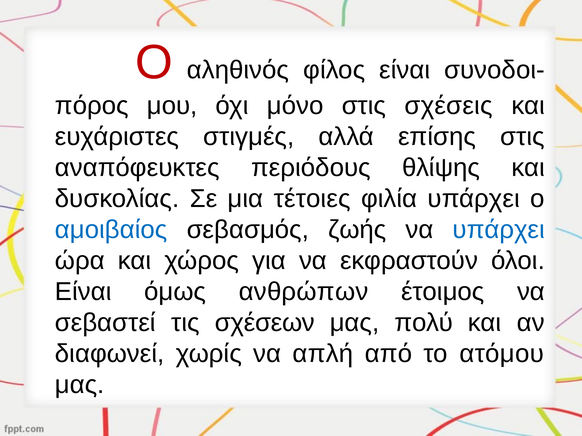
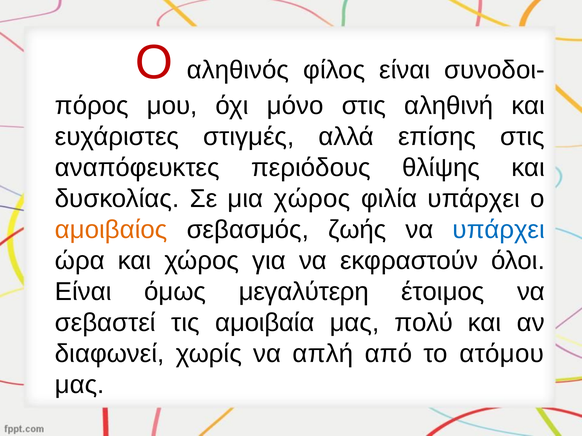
σχέσεις: σχέσεις -> αληθινή (449, 106)
μια τέτοιες: τέτοιες -> χώρος (312, 199)
αμοιβαίος colour: blue -> orange (111, 230)
ανθρώπων: ανθρώπων -> μεγαλύτερη (304, 292)
σχέσεων: σχέσεων -> αμοιβαία (265, 323)
